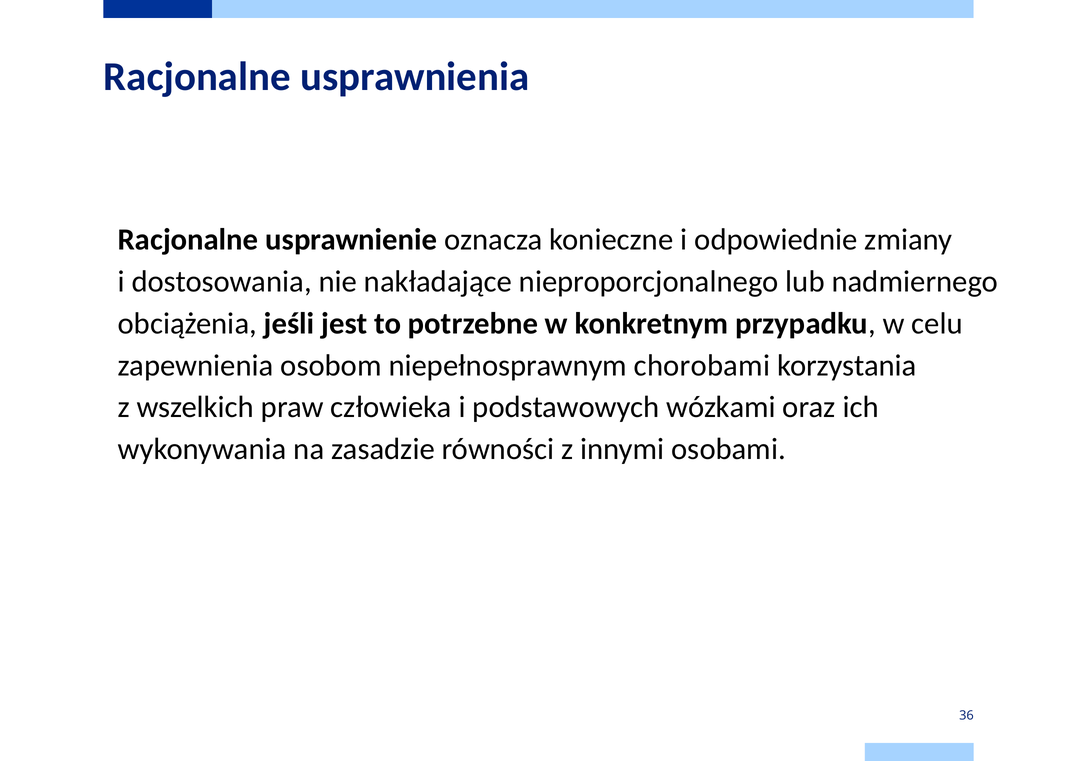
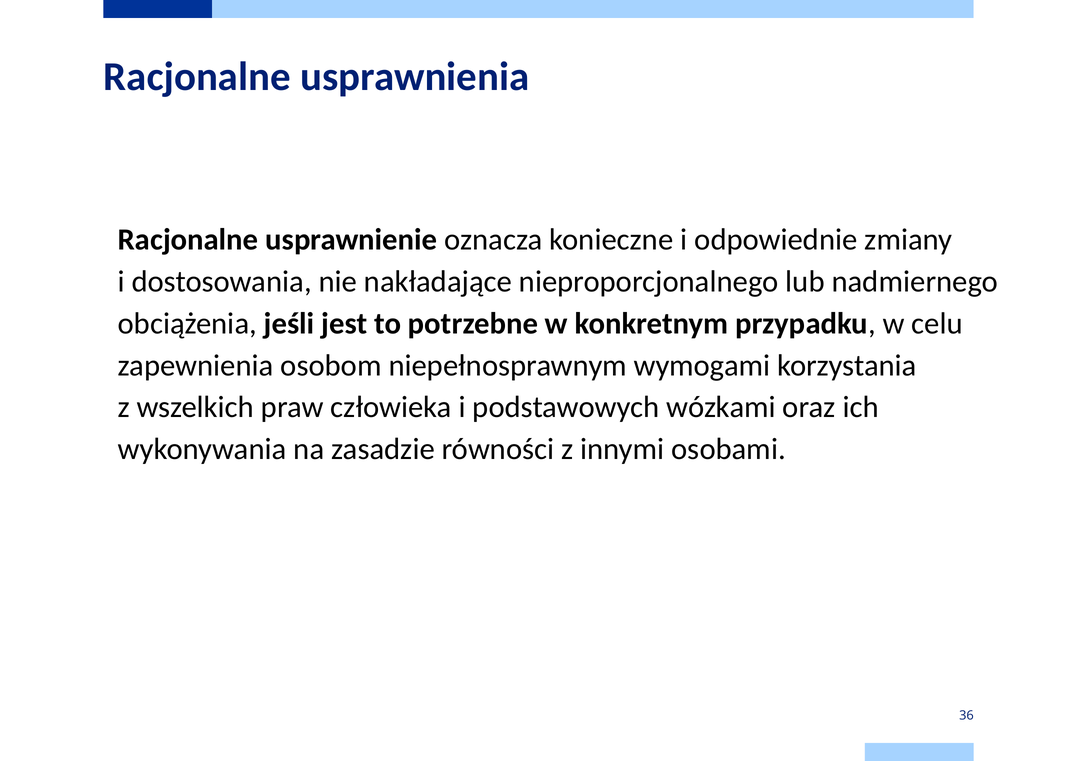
chorobami: chorobami -> wymogami (702, 366)
